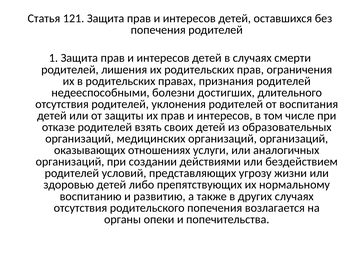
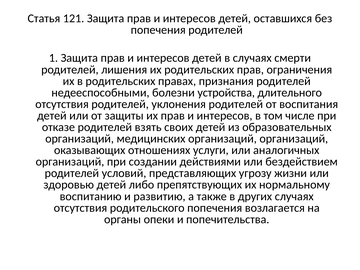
достигших: достигших -> устройства (226, 93)
